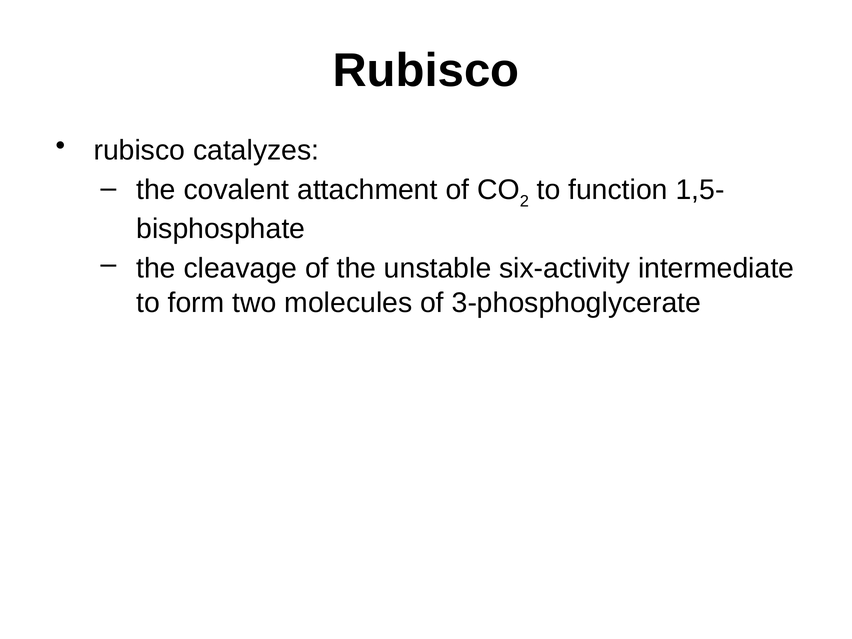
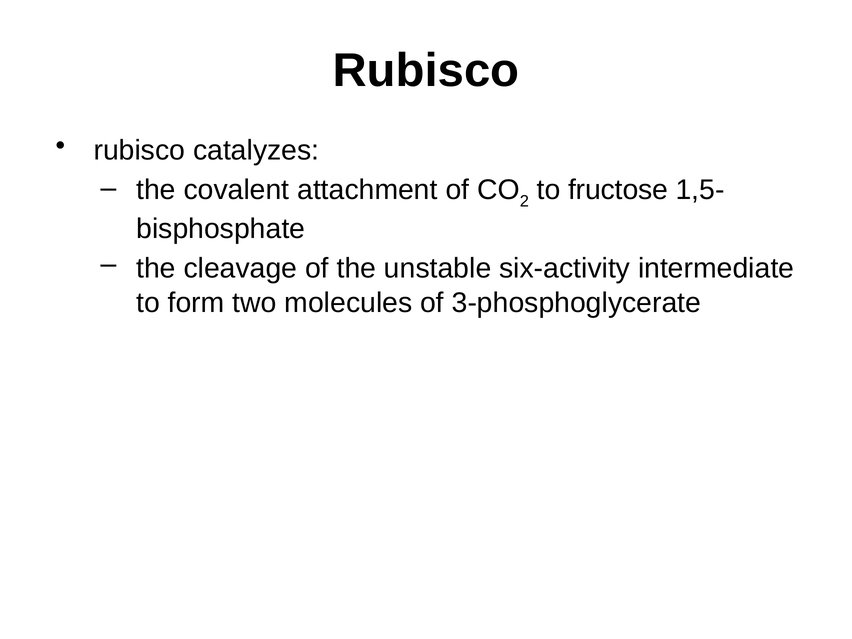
function: function -> fructose (618, 190)
